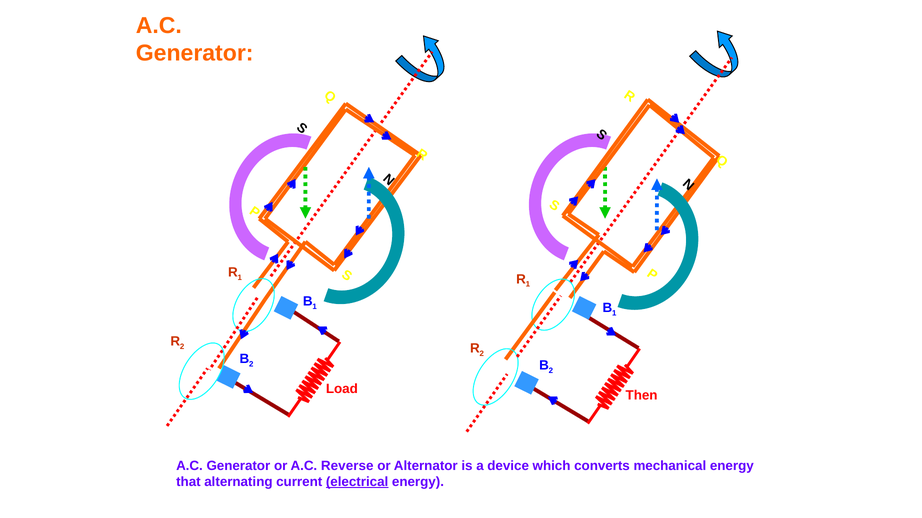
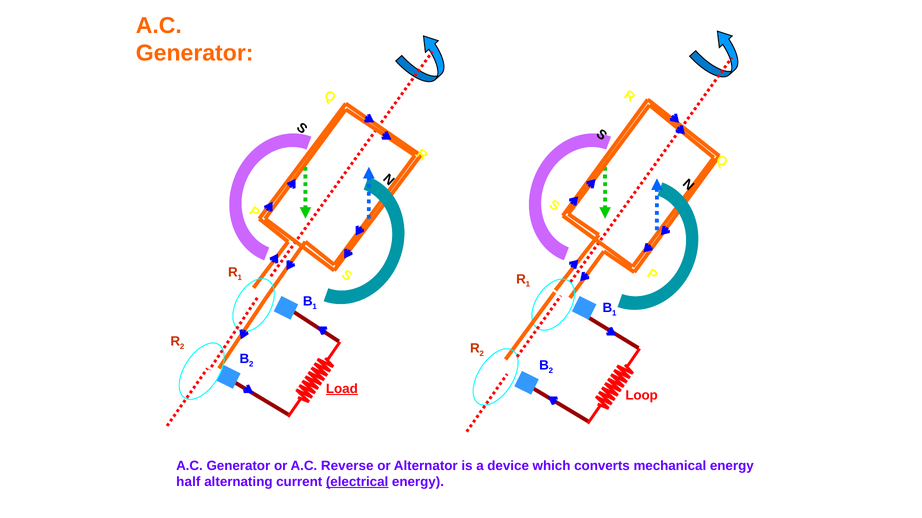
Load underline: none -> present (342, 389)
Then: Then -> Loop (642, 396)
that: that -> half (188, 482)
